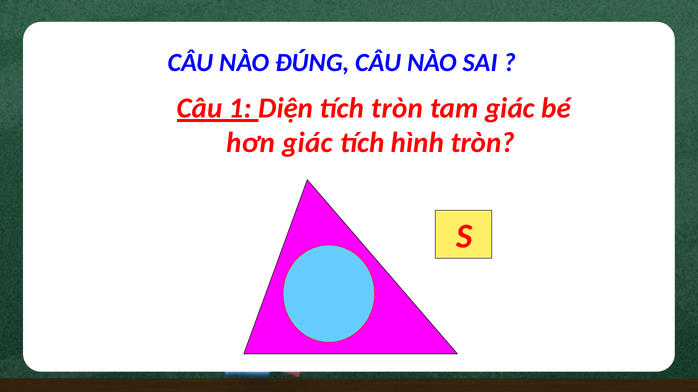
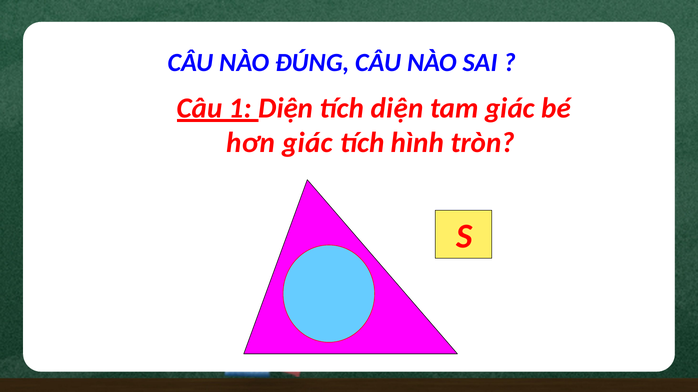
tích tròn: tròn -> diện (397, 108)
